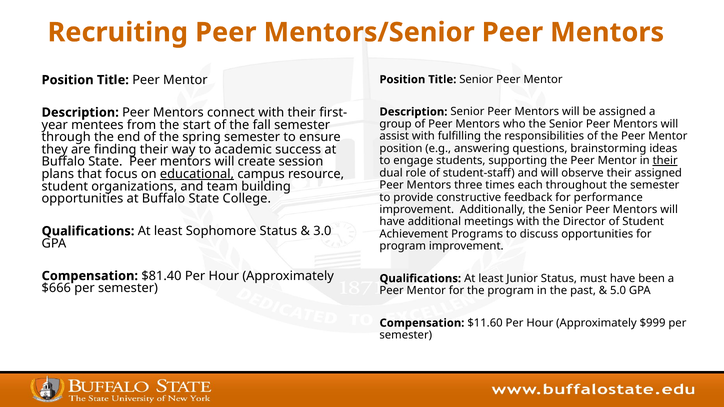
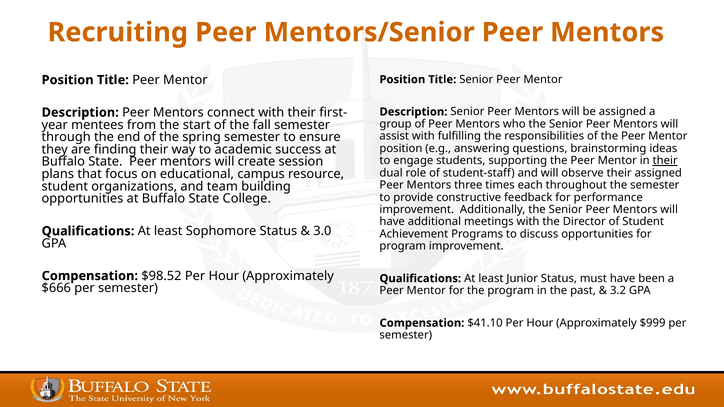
educational underline: present -> none (197, 174)
$81.40: $81.40 -> $98.52 (161, 276)
5.0: 5.0 -> 3.2 (618, 291)
$11.60: $11.60 -> $41.10 (485, 323)
